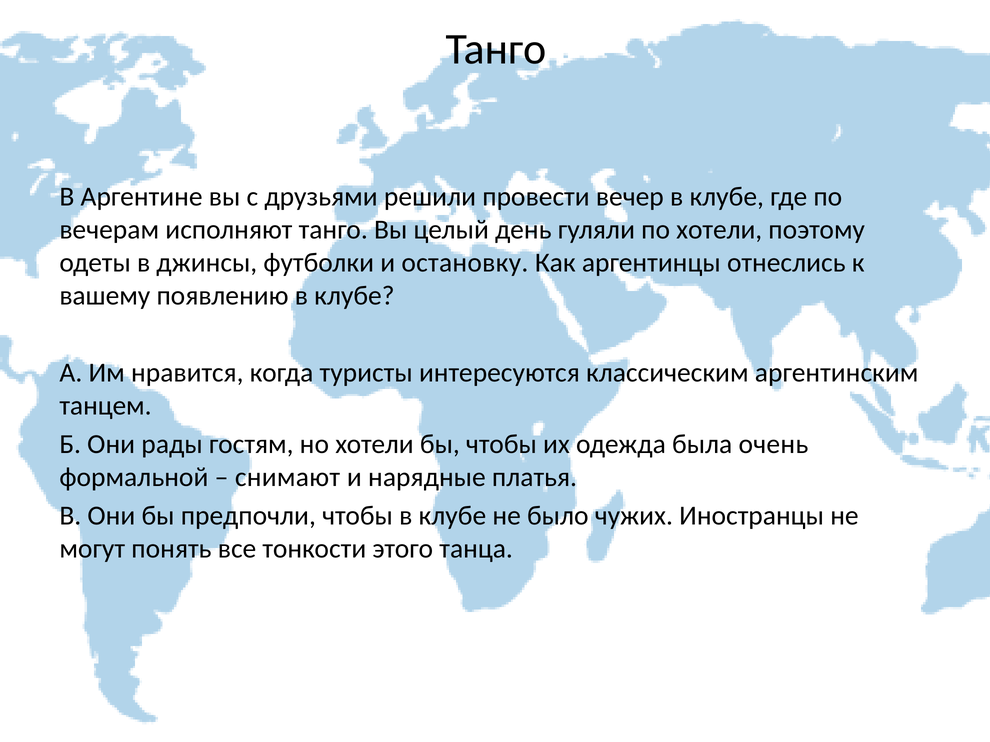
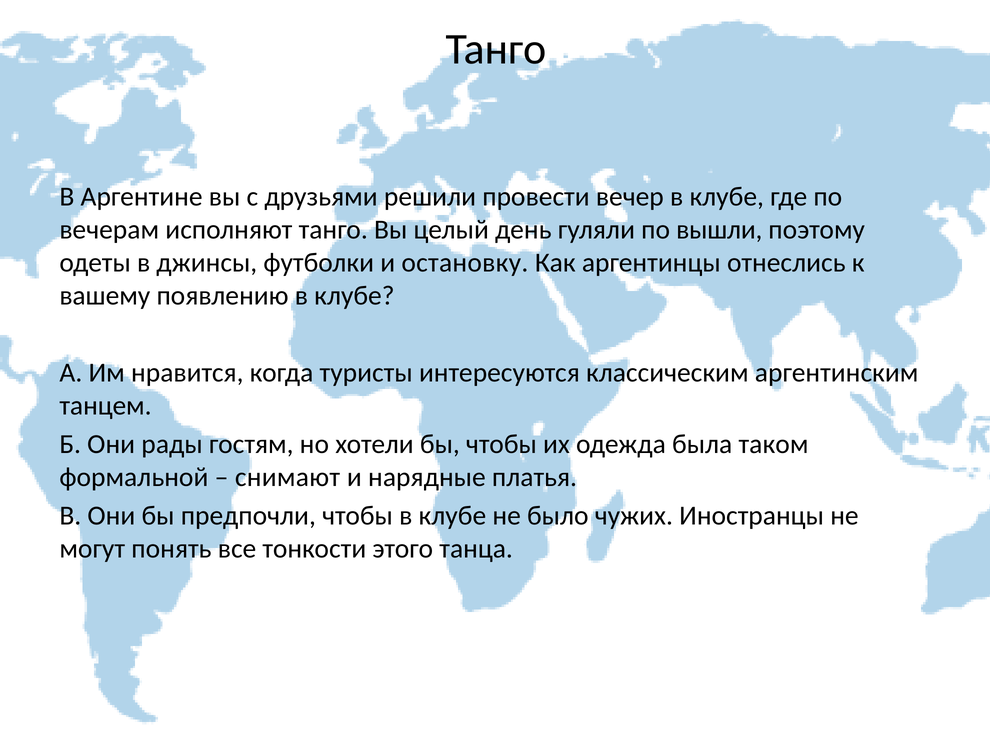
по хотели: хотели -> вышли (719, 230)
очень: очень -> таком (774, 445)
